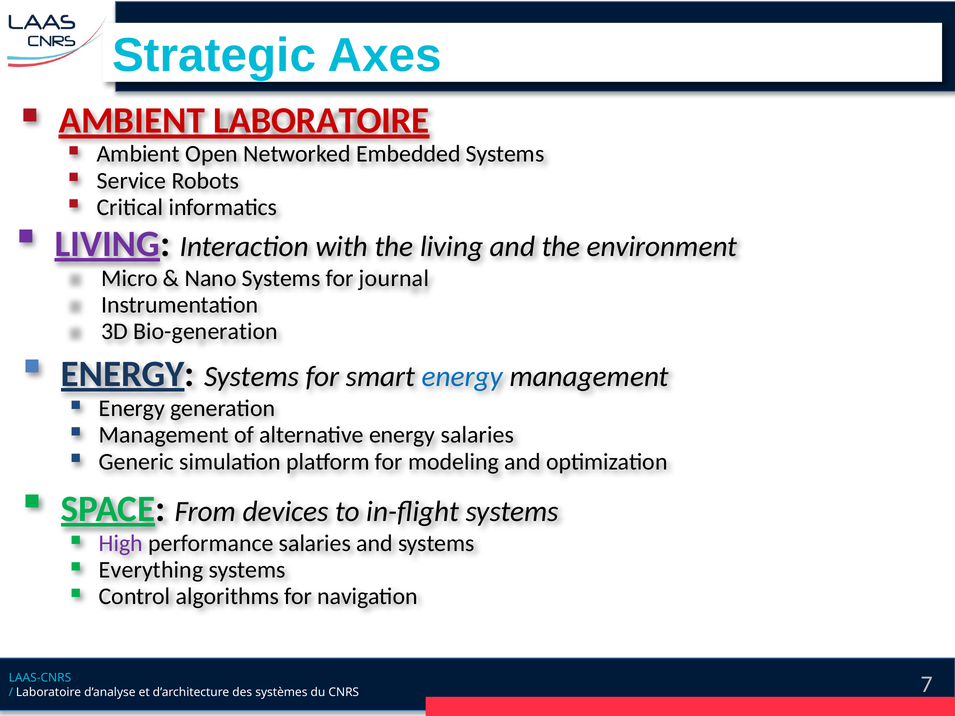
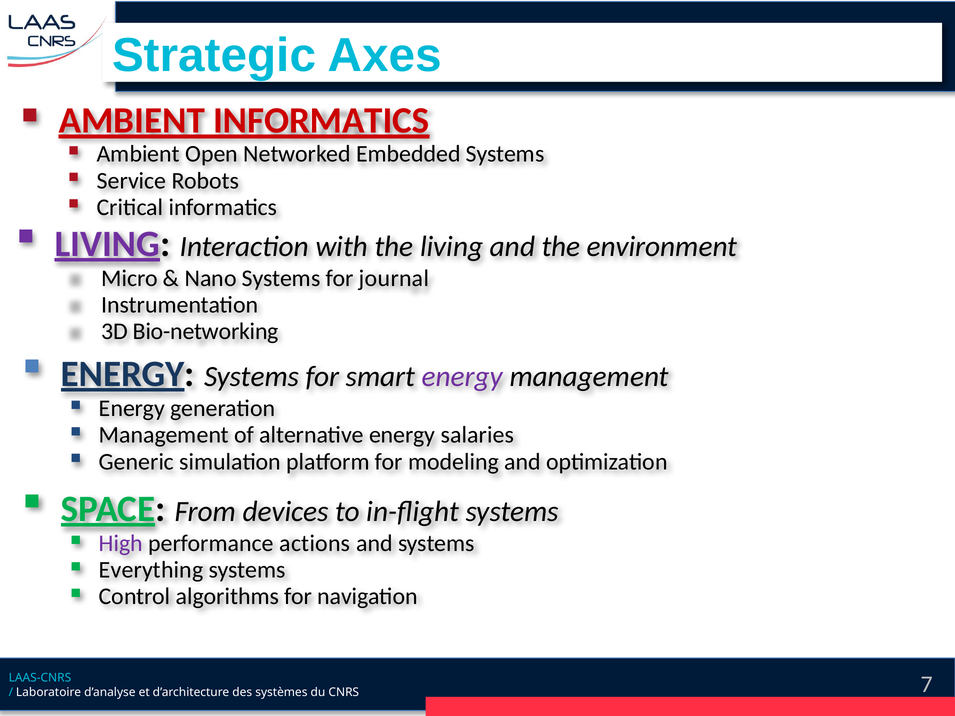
AMBIENT LABORATOIRE: LABORATOIRE -> INFORMATICS (321, 121)
Bio-generation: Bio-generation -> Bio-networking (206, 332)
energy colour: blue -> purple (463, 377)
performance salaries: salaries -> actions (315, 544)
